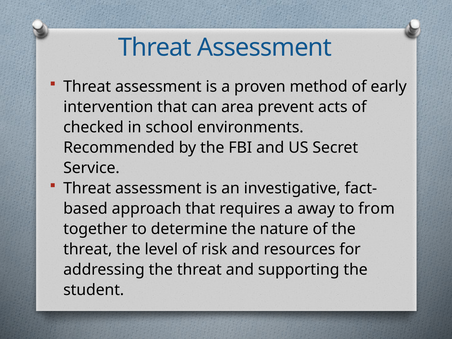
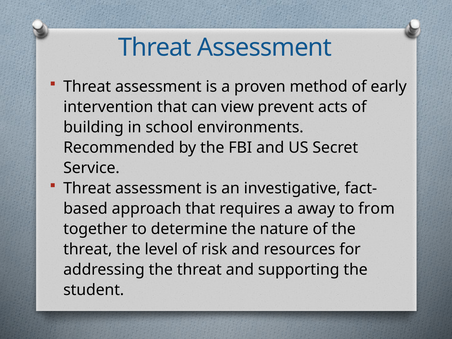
area: area -> view (237, 107)
checked: checked -> building (93, 127)
